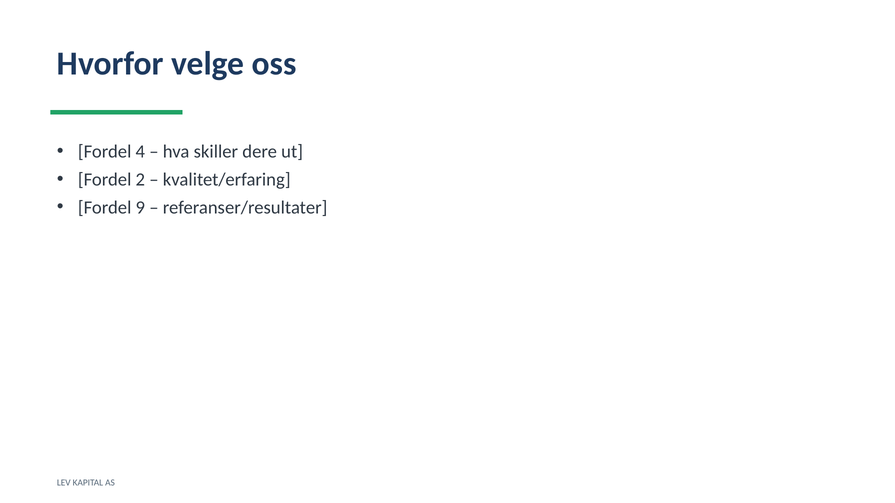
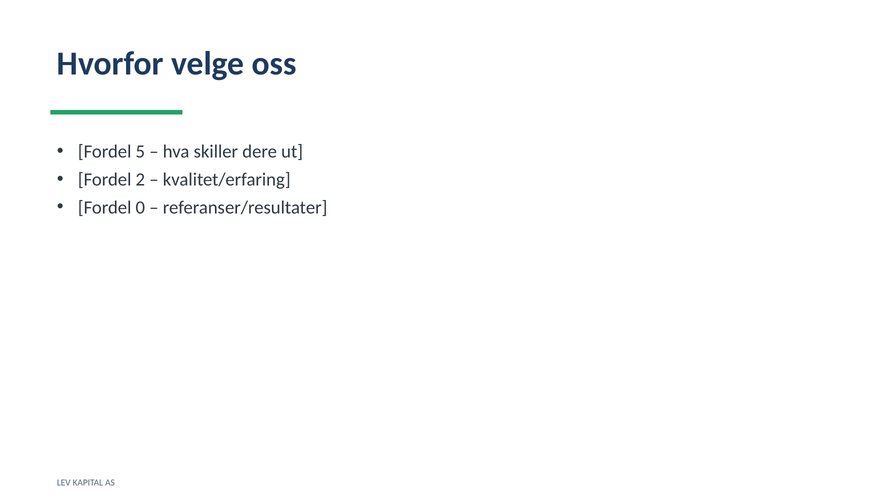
4: 4 -> 5 (140, 152)
9: 9 -> 0 (140, 208)
